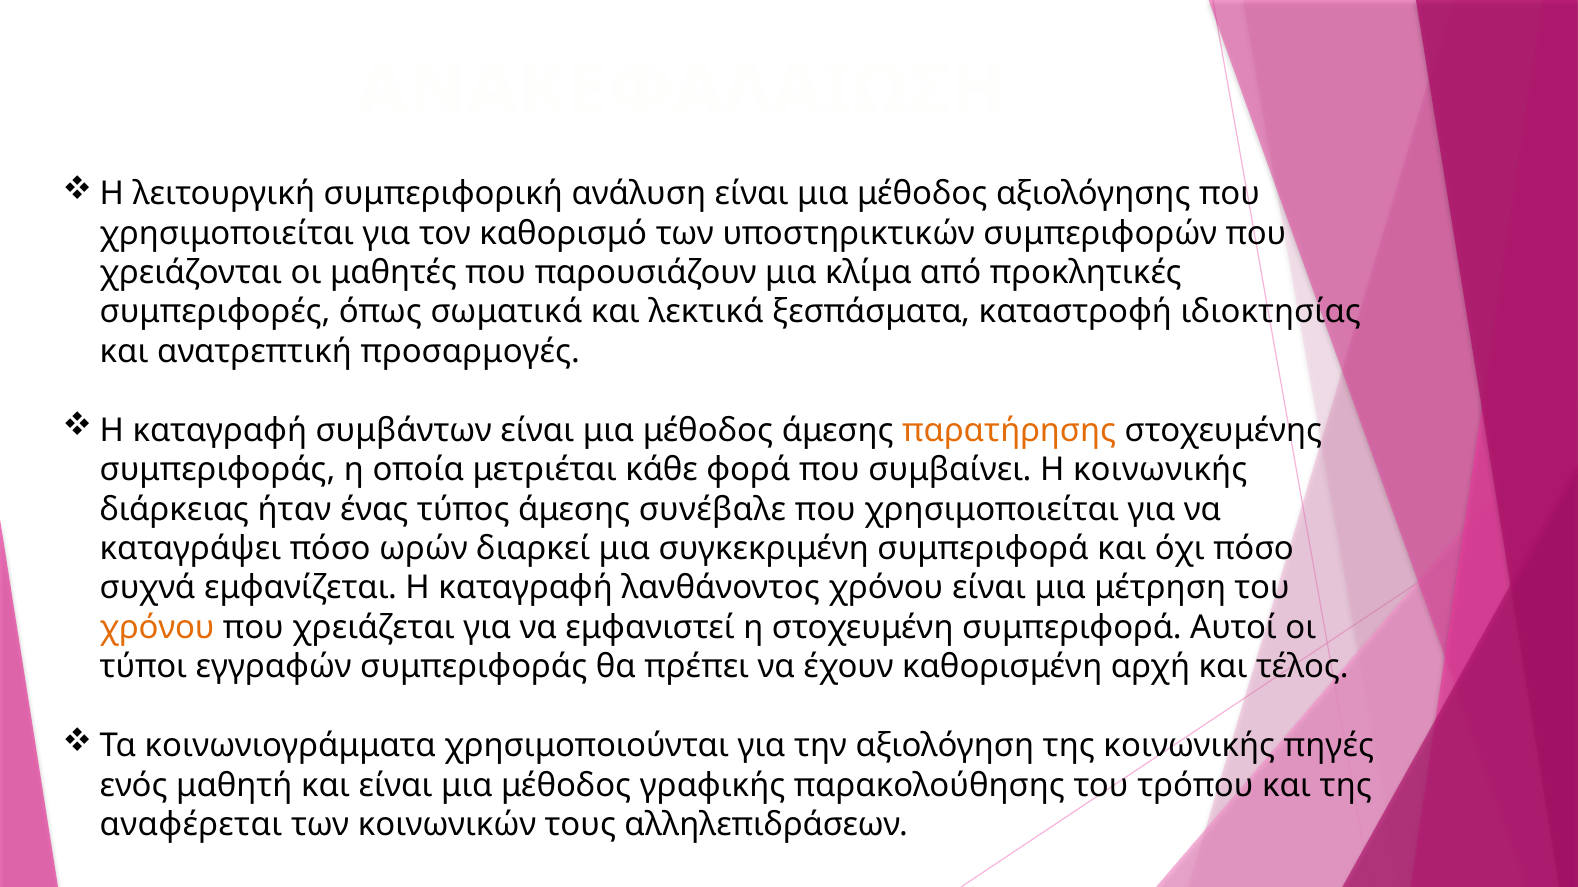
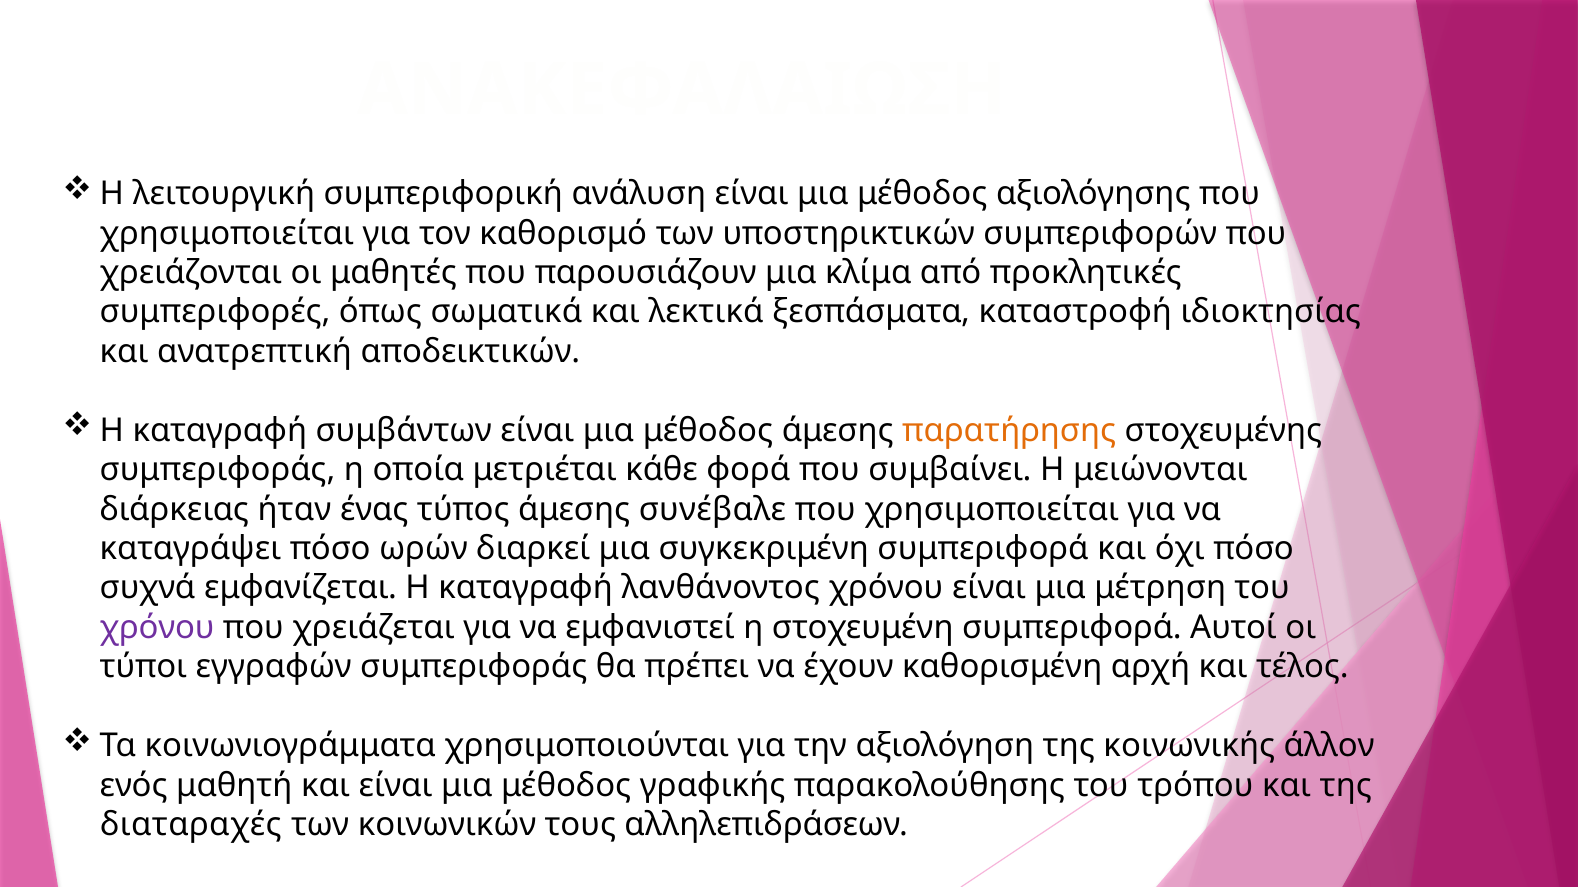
προσαρμογές: προσαρμογές -> αποδεικτικών (470, 352)
Η κοινωνικής: κοινωνικής -> μειώνονται (1160, 470)
χρόνου colour: orange -> purple (157, 628)
πηγές: πηγές -> άλλον (1329, 746)
αναφέρεται: αναφέρεται -> διαταραχές (191, 825)
